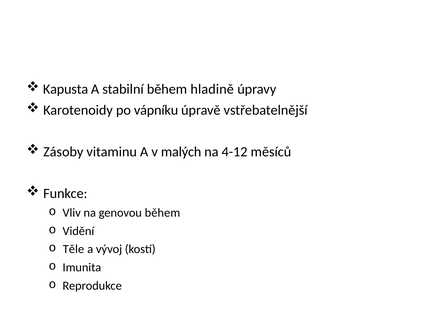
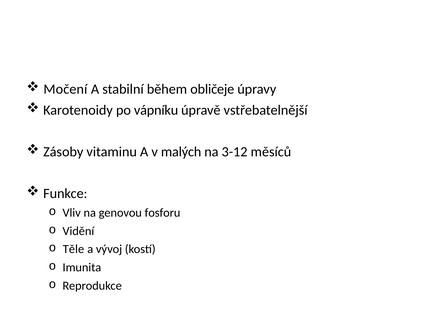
Kapusta: Kapusta -> Močení (65, 89)
hladině: hladině -> obličeje (212, 89)
4-12: 4-12 -> 3-12 (235, 152)
genovou během: během -> fosforu (163, 213)
